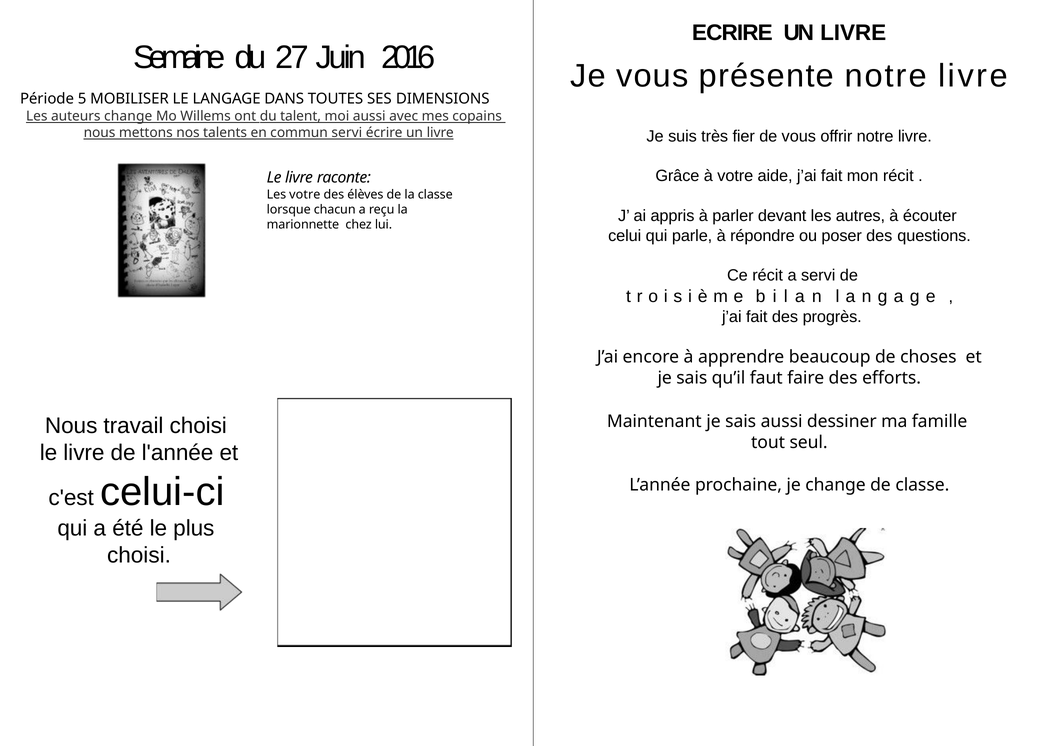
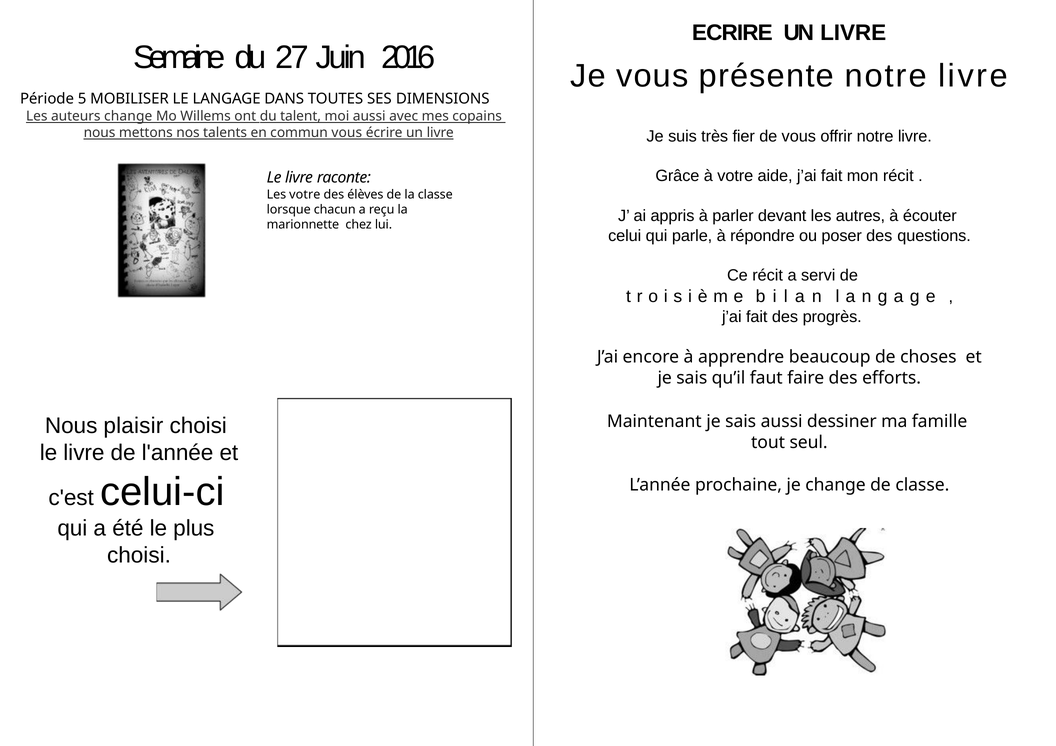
commun servi: servi -> vous (347, 133)
travail: travail -> plaisir (133, 426)
